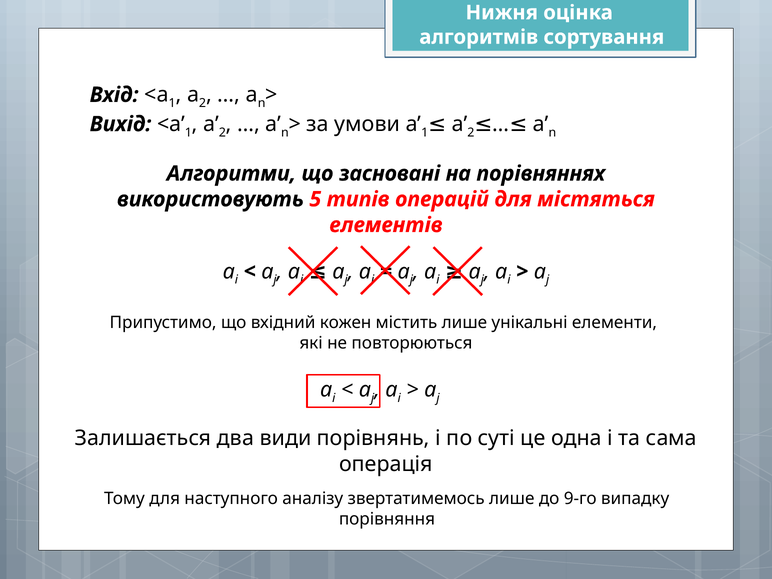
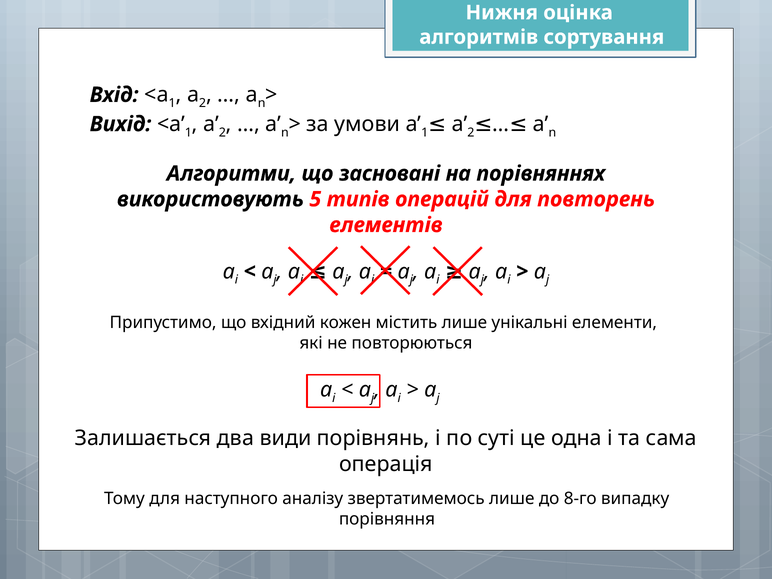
містяться: містяться -> повторень (596, 199)
9-го: 9-го -> 8-го (580, 499)
